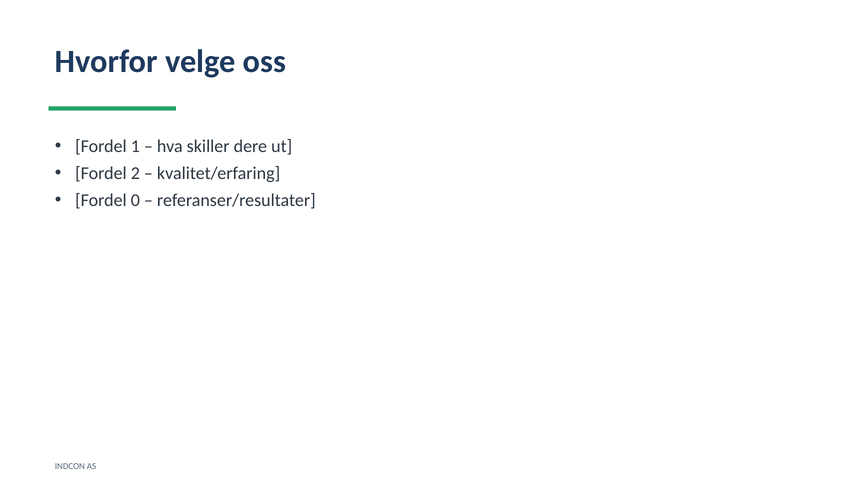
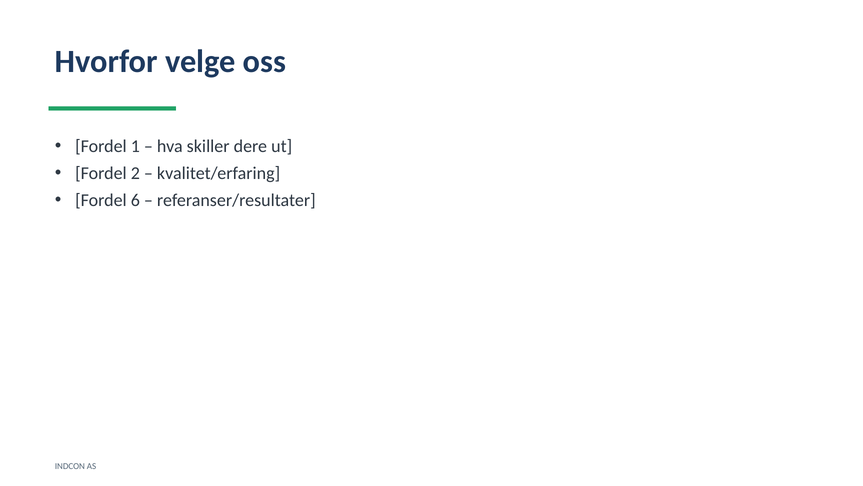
0: 0 -> 6 (135, 200)
